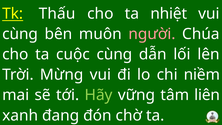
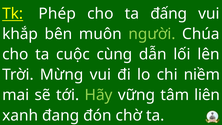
Thấu: Thấu -> Phép (57, 14)
nhiệt: nhiệt -> đấng (169, 14)
cùng: cùng -> khắp (20, 34)
người colour: pink -> light green (152, 34)
